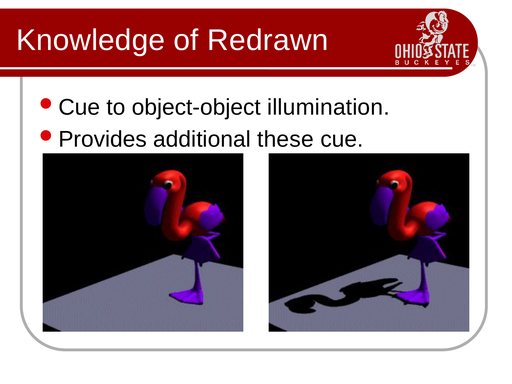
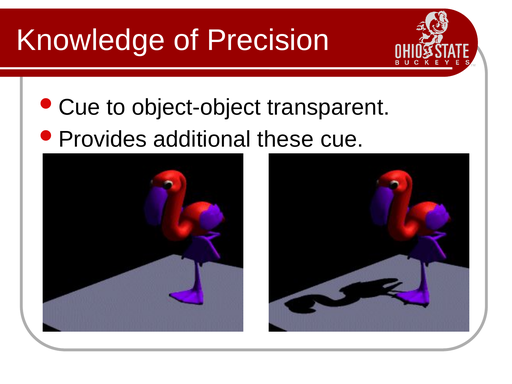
Redrawn: Redrawn -> Precision (268, 40)
illumination: illumination -> transparent (328, 107)
